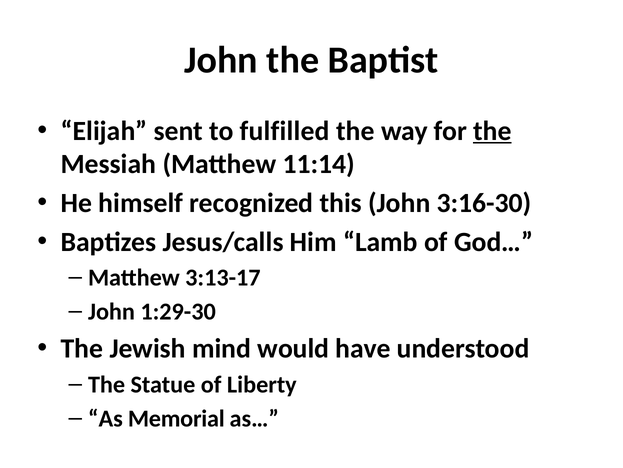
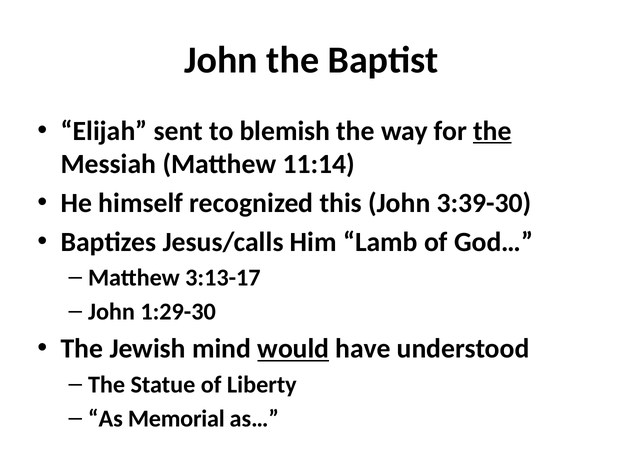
fulfilled: fulfilled -> blemish (285, 131)
3:16-30: 3:16-30 -> 3:39-30 (484, 203)
would underline: none -> present (293, 348)
